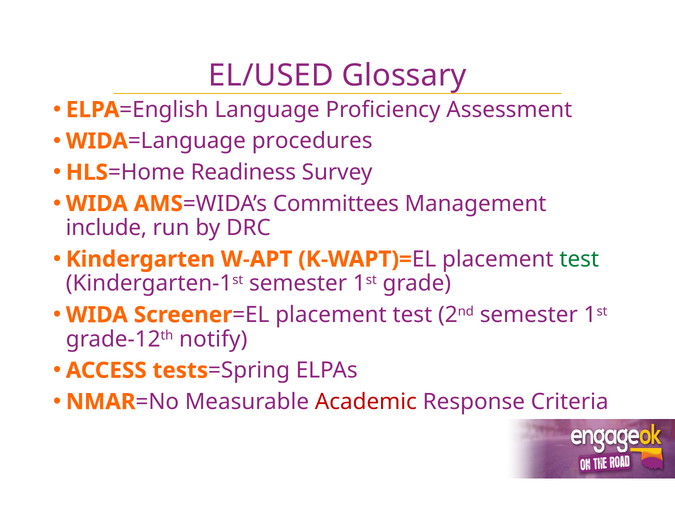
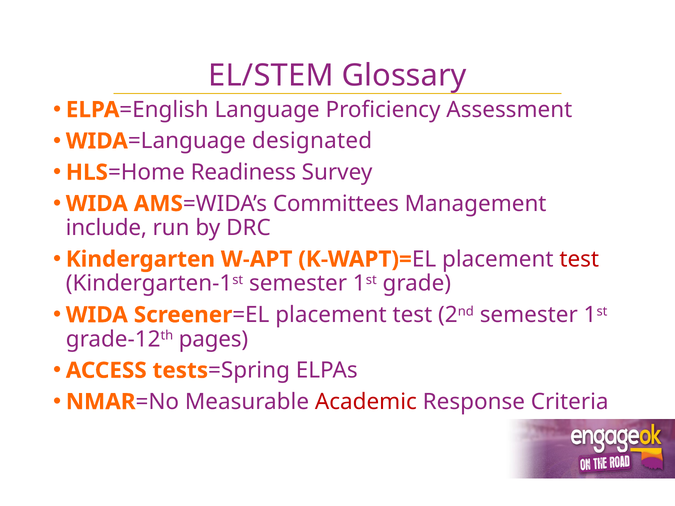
EL/USED: EL/USED -> EL/STEM (271, 76)
procedures: procedures -> designated (312, 141)
test colour: green -> red (579, 259)
notify: notify -> pages (213, 339)
